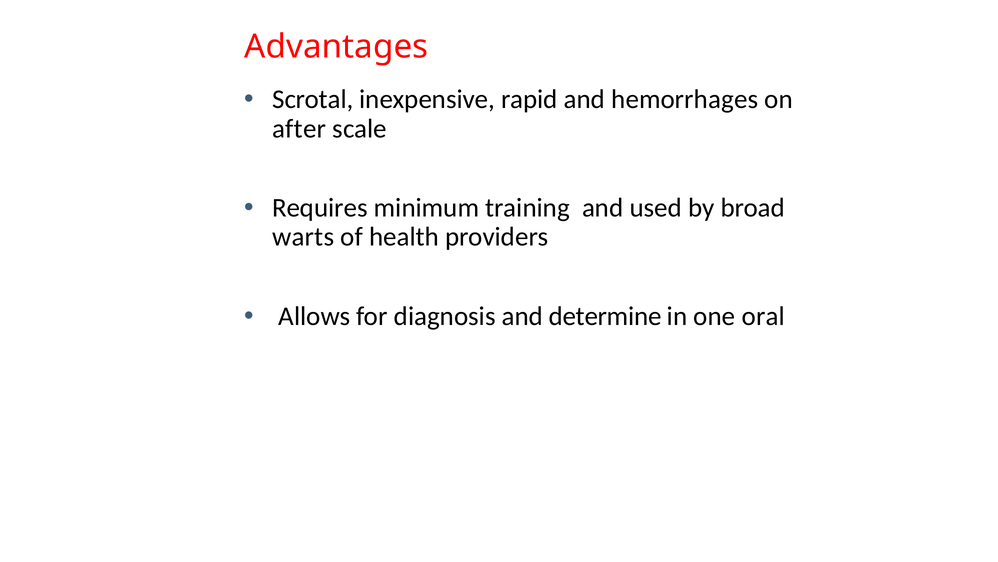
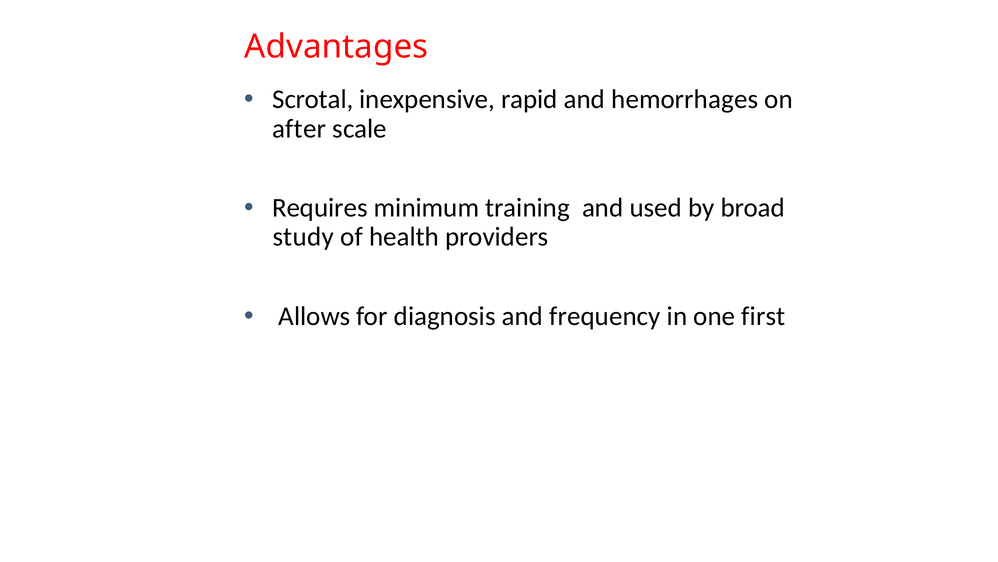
warts: warts -> study (303, 237)
determine: determine -> frequency (605, 316)
oral: oral -> first (763, 316)
